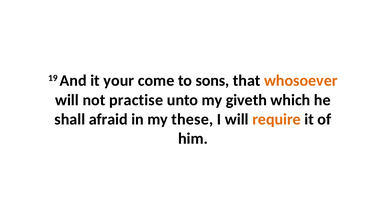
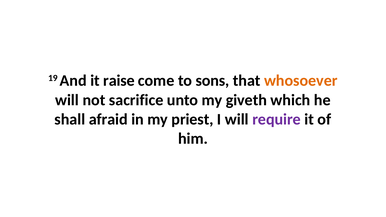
your: your -> raise (119, 81)
practise: practise -> sacrifice (136, 100)
these: these -> priest (192, 119)
require colour: orange -> purple (277, 119)
